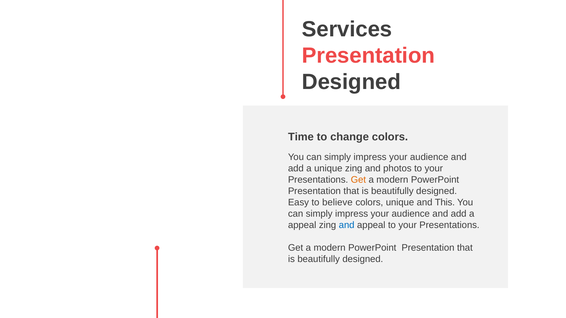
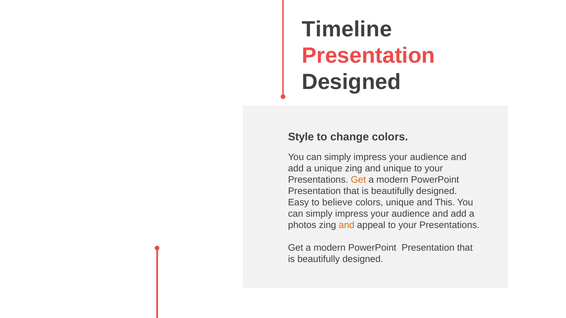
Services: Services -> Timeline (347, 29)
Time: Time -> Style (301, 137)
and photos: photos -> unique (397, 169)
appeal: appeal -> photos (302, 225)
and colour: blue -> orange (347, 225)
